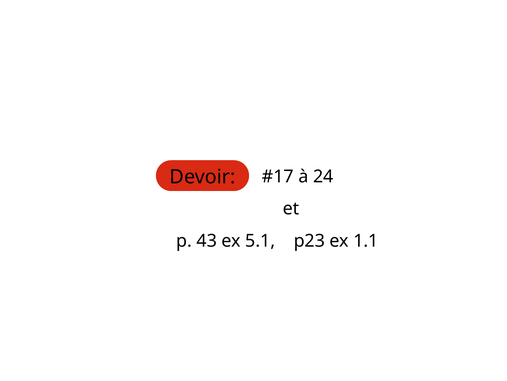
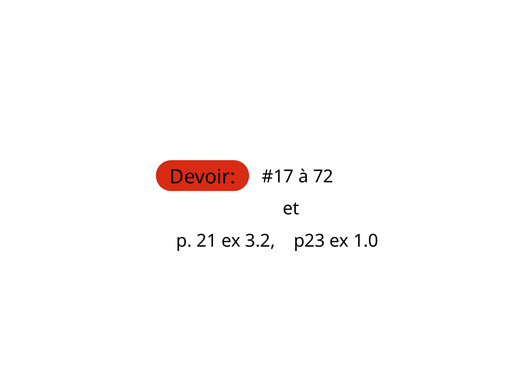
24: 24 -> 72 (323, 176)
43: 43 -> 21 (207, 240)
5.1: 5.1 -> 3.2 (260, 240)
1.1: 1.1 -> 1.0 (366, 240)
